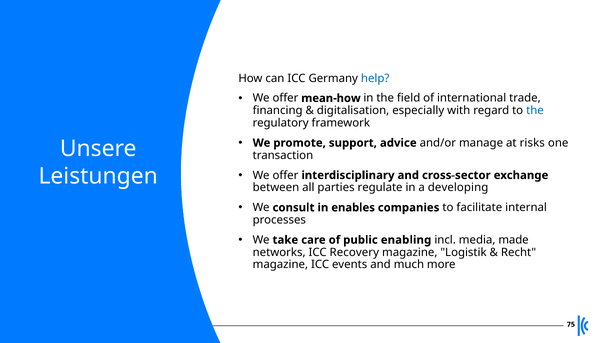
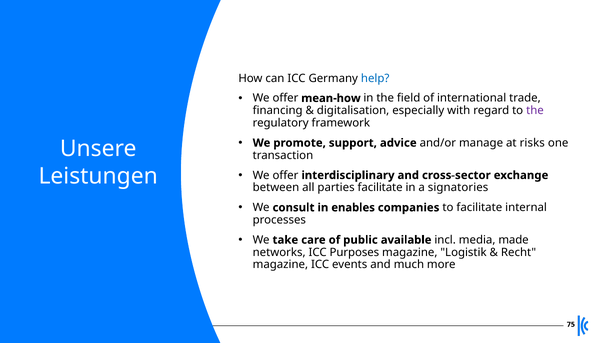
the colour: blue -> purple (535, 111)
parties regulate: regulate -> facilitate (380, 188)
developing: developing -> signatories (458, 188)
enabling: enabling -> available (406, 240)
Recovery: Recovery -> Purposes (354, 252)
